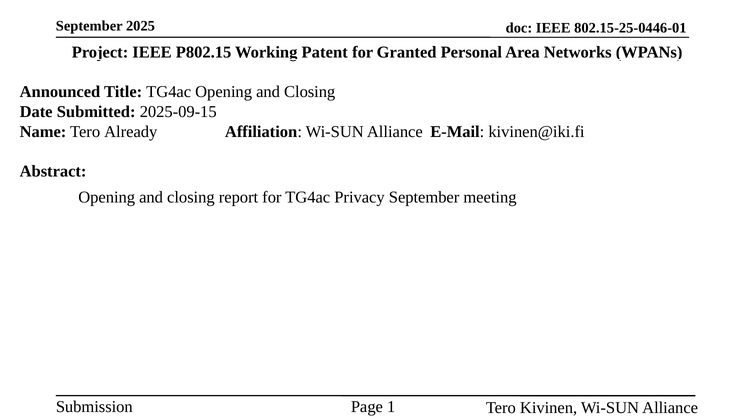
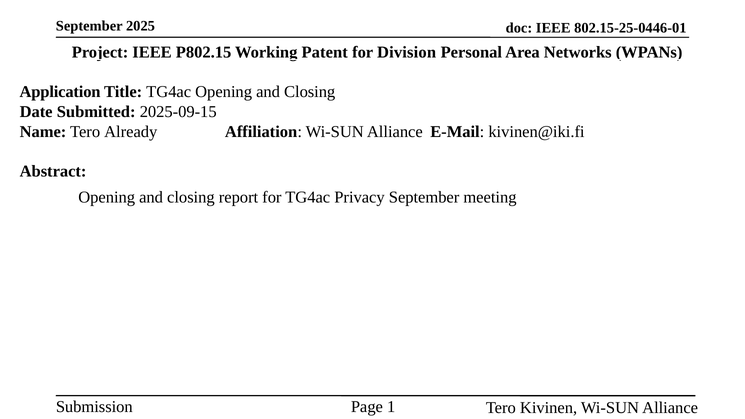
Granted: Granted -> Division (407, 52)
Announced: Announced -> Application (60, 92)
